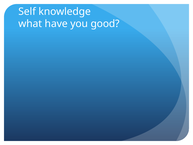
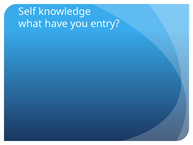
good: good -> entry (105, 24)
